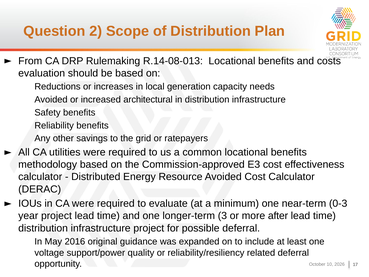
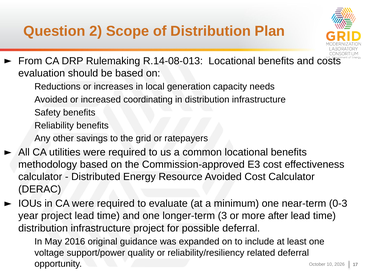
architectural: architectural -> coordinating (148, 100)
